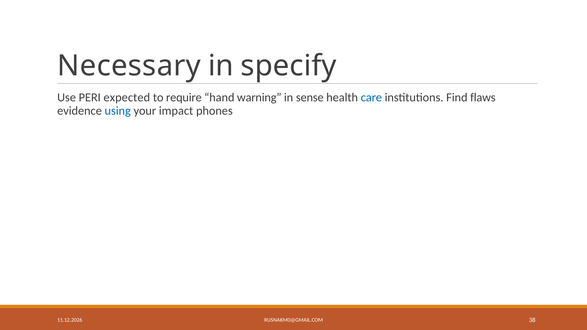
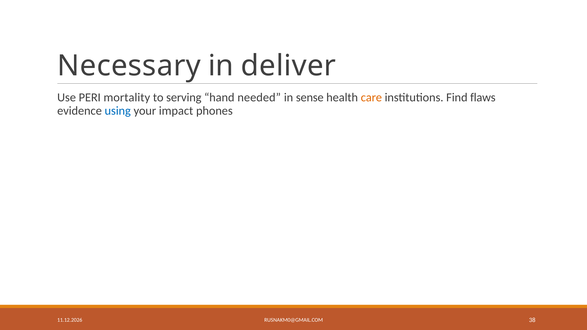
specify: specify -> deliver (288, 66)
expected: expected -> mortality (127, 98)
require: require -> serving (184, 98)
warning: warning -> needed (259, 98)
care colour: blue -> orange (371, 98)
